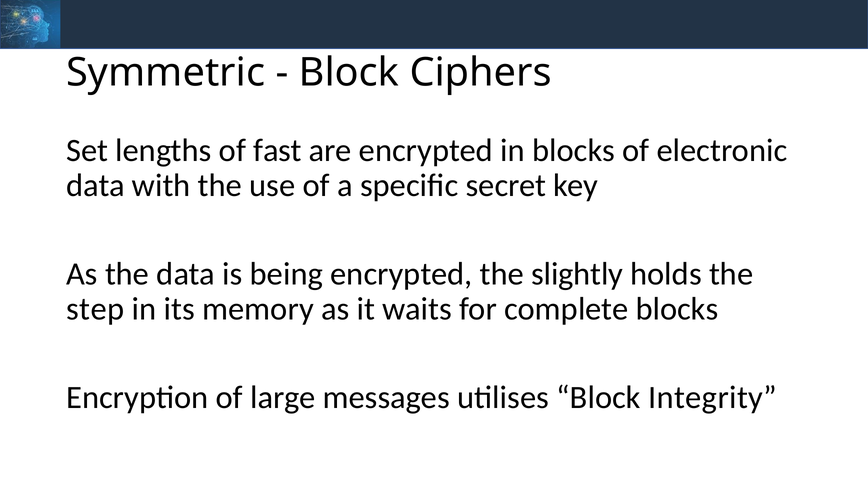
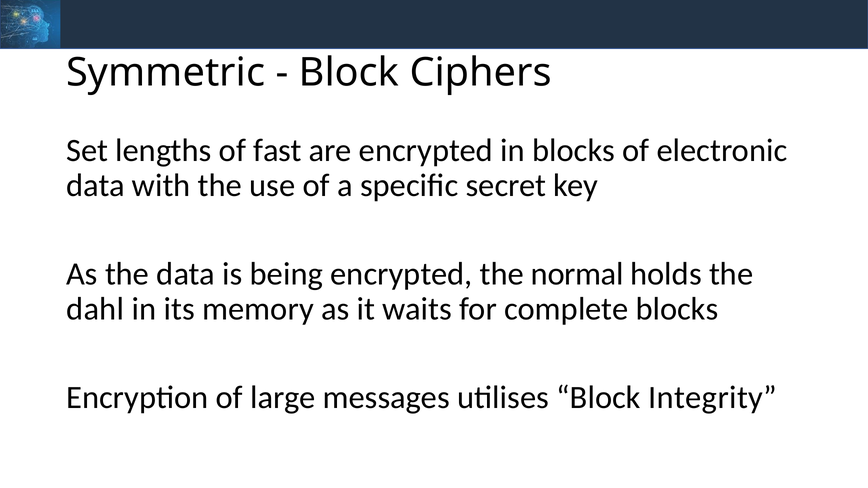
slightly: slightly -> normal (577, 274)
step: step -> dahl (95, 309)
